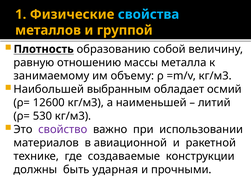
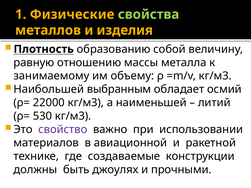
свойства colour: light blue -> light green (149, 14)
группой: группой -> изделия (125, 30)
12600: 12600 -> 22000 (49, 103)
ударная: ударная -> джоулях (115, 170)
